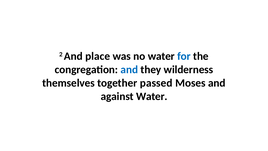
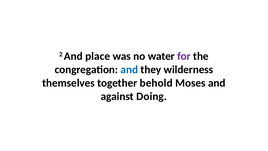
for colour: blue -> purple (184, 56)
passed: passed -> behold (156, 83)
against Water: Water -> Doing (152, 96)
